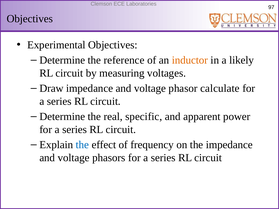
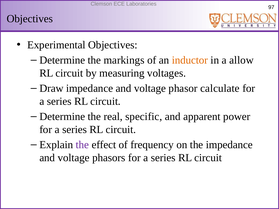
reference: reference -> markings (124, 60)
likely: likely -> allow (241, 60)
the colour: blue -> purple (82, 145)
